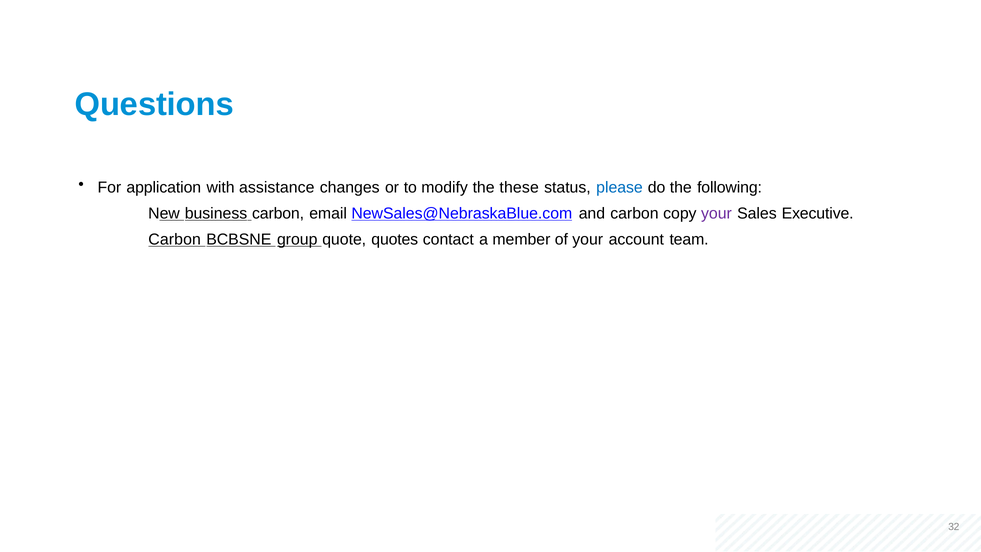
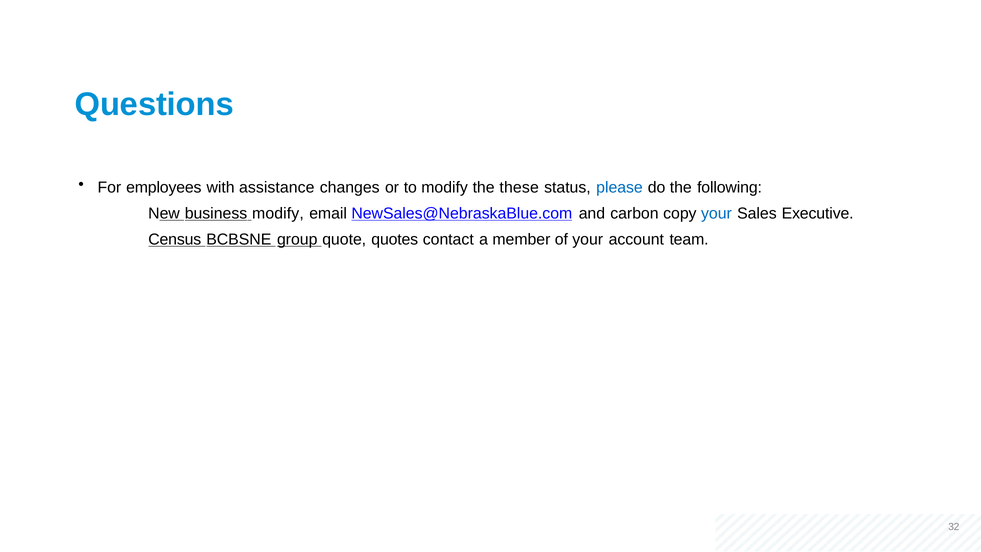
application: application -> employees (164, 187)
business carbon: carbon -> modify (278, 213)
your colour: purple -> blue (716, 213)
Carbon: Carbon -> Census (175, 239)
